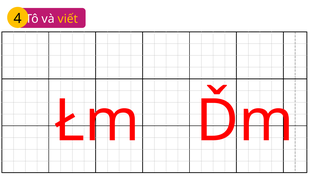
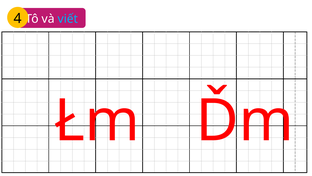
viết colour: yellow -> light blue (68, 19)
